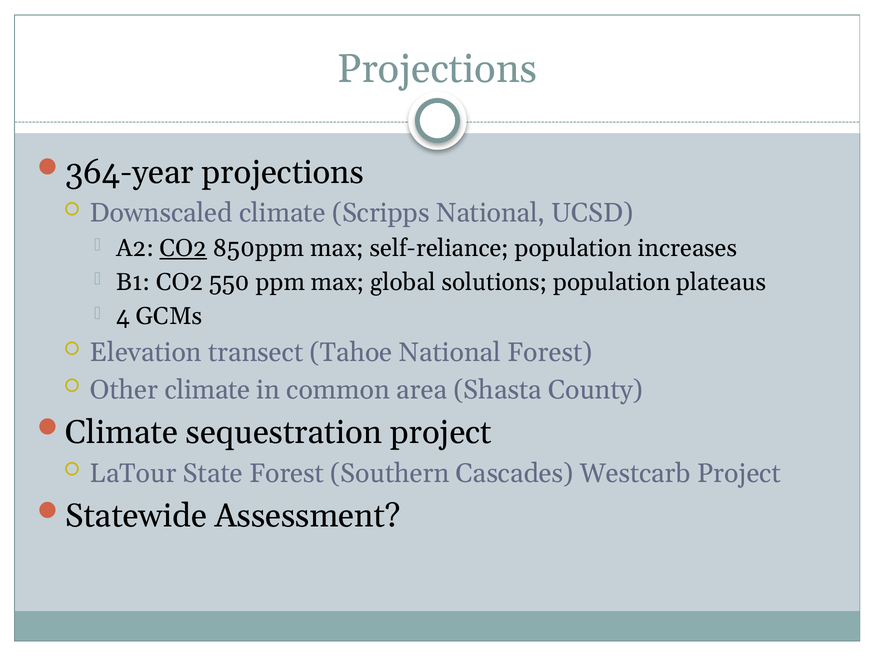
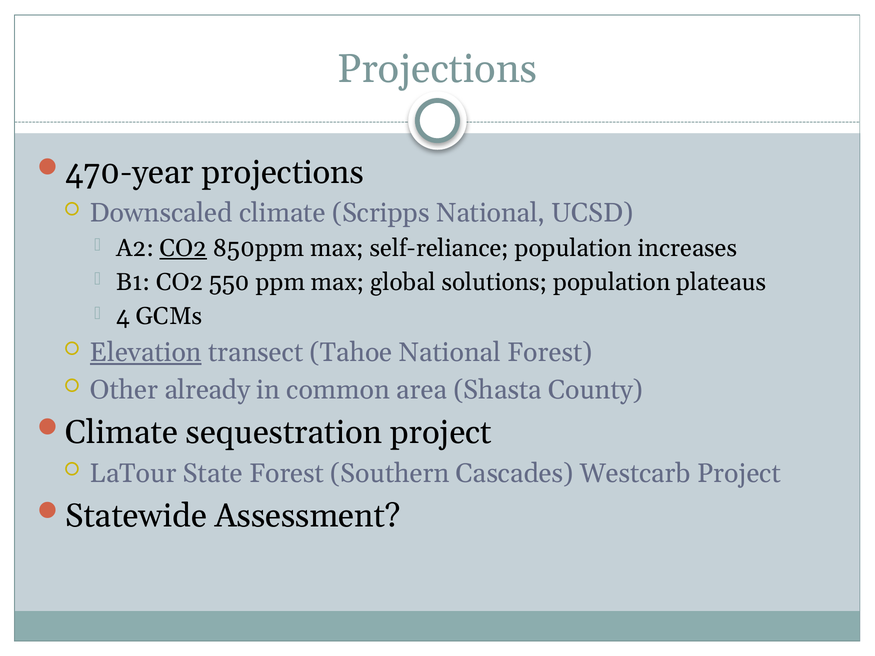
364-year: 364-year -> 470-year (130, 172)
Elevation underline: none -> present (146, 353)
Other climate: climate -> already (208, 390)
